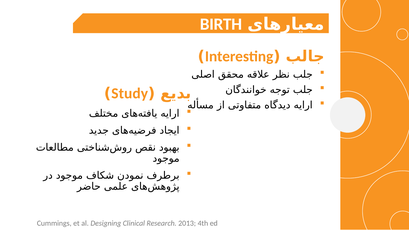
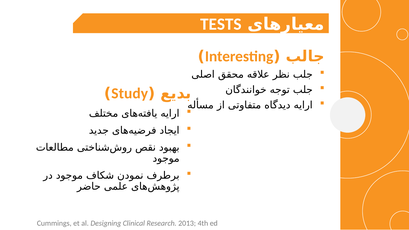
BIRTH: BIRTH -> TESTS (221, 24)
